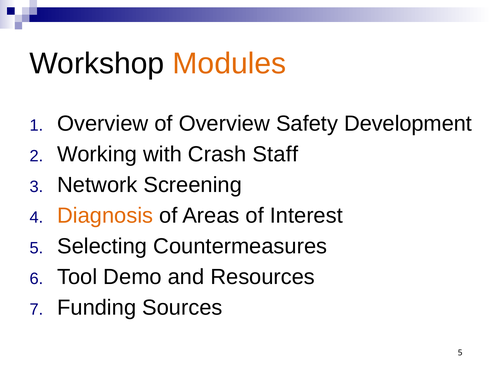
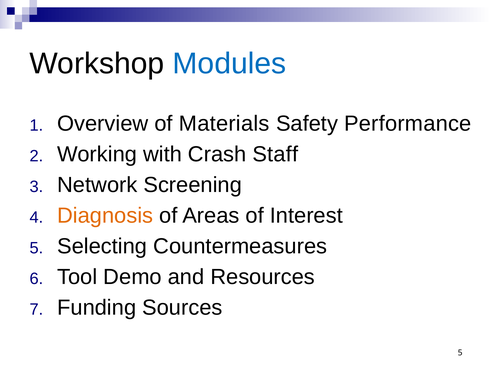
Modules colour: orange -> blue (229, 64)
of Overview: Overview -> Materials (224, 124)
Development: Development -> Performance (408, 124)
